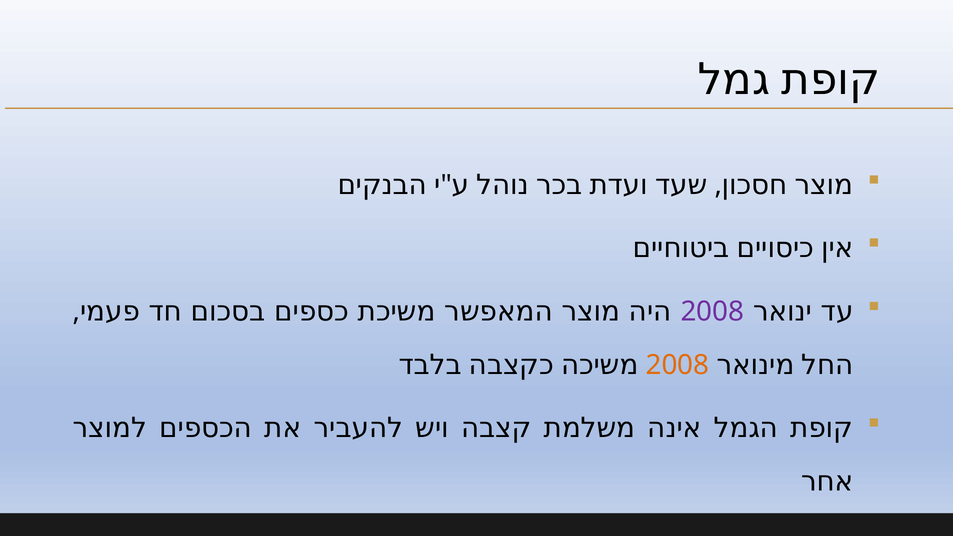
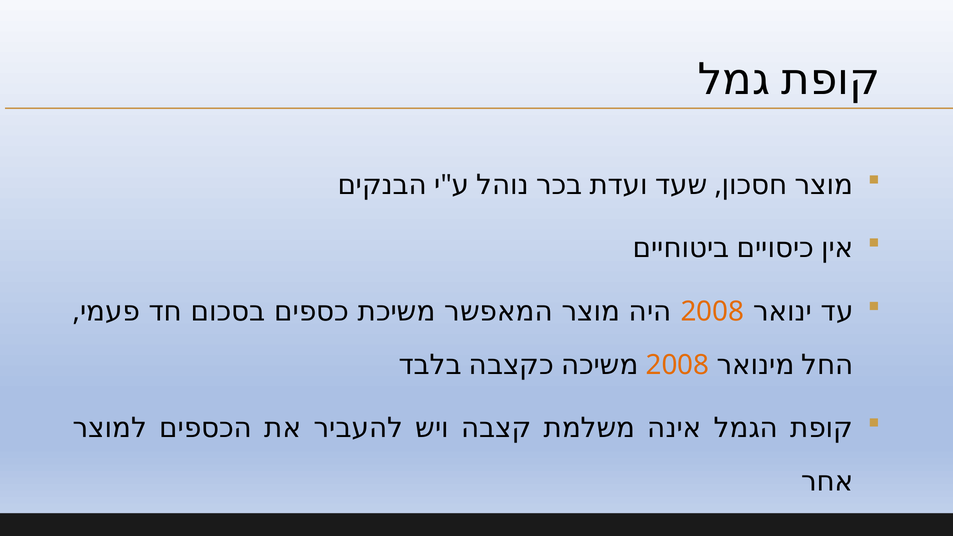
2008 colour: purple -> orange (712, 312)
